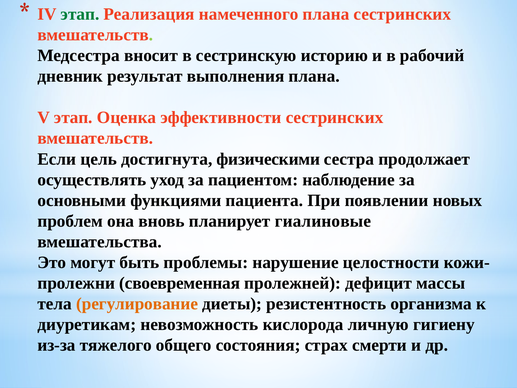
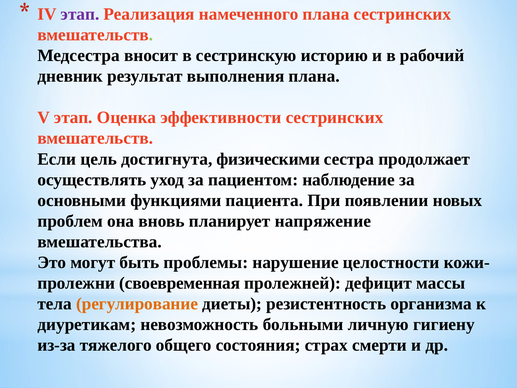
этап colour: green -> purple (80, 14)
гиалиновые: гиалиновые -> напряжение (323, 221)
кислорода: кислорода -> больными (303, 324)
